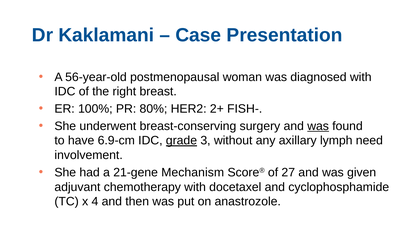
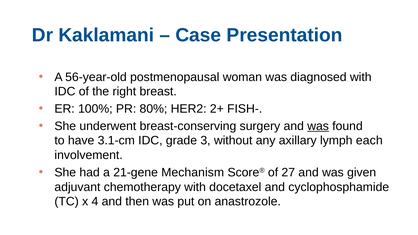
6.9-cm: 6.9-cm -> 3.1-cm (116, 141)
grade underline: present -> none (181, 141)
need: need -> each (369, 141)
